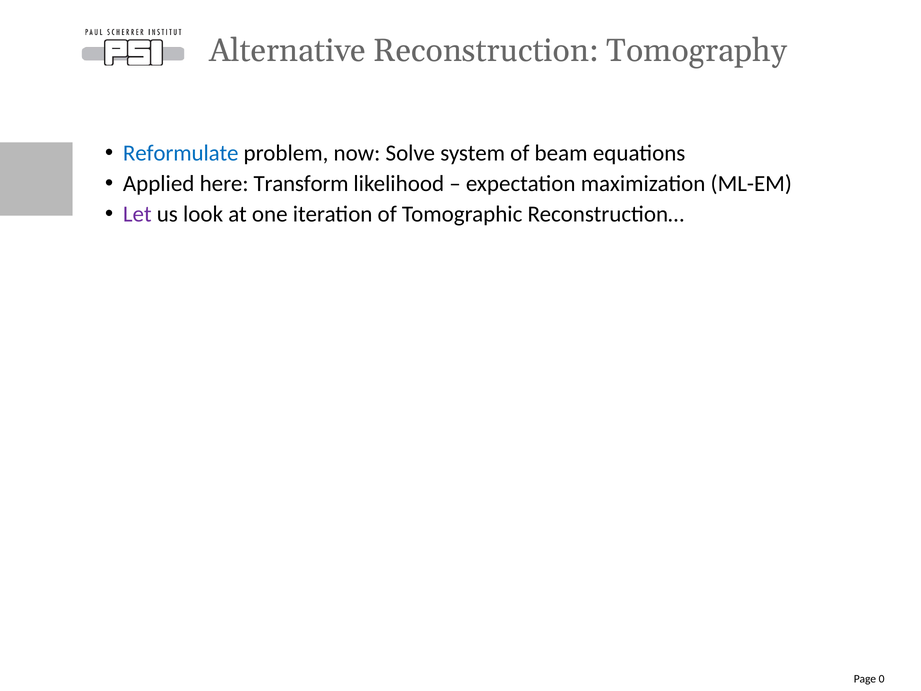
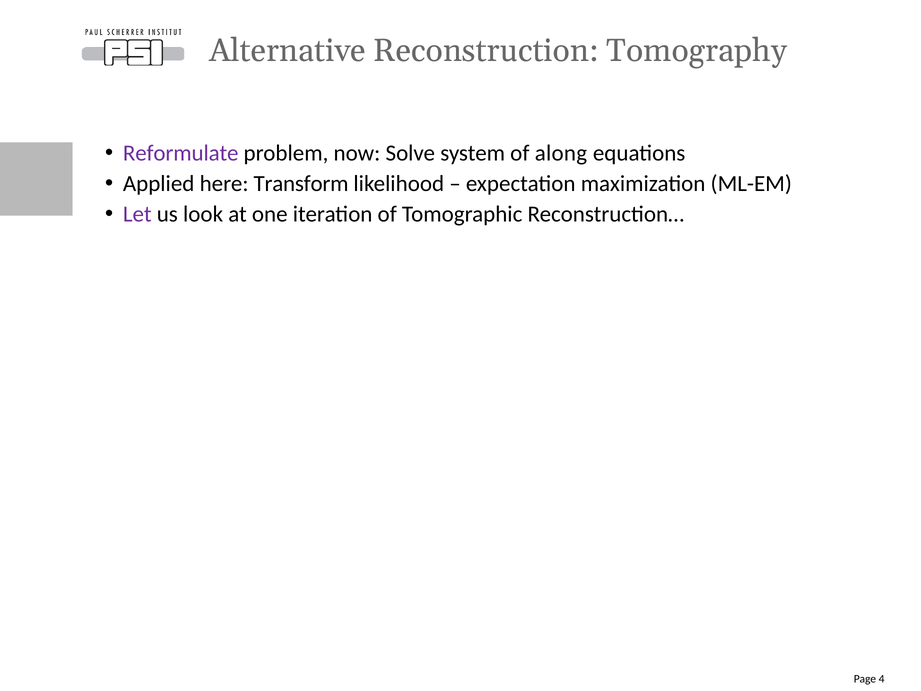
Reformulate colour: blue -> purple (181, 153)
beam: beam -> along (561, 153)
0: 0 -> 4 (882, 679)
